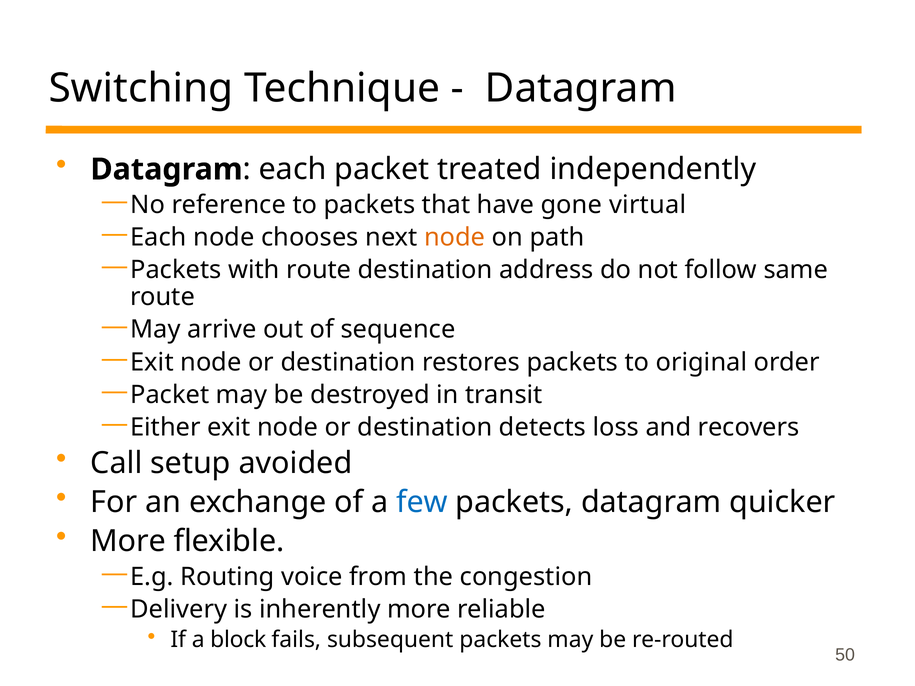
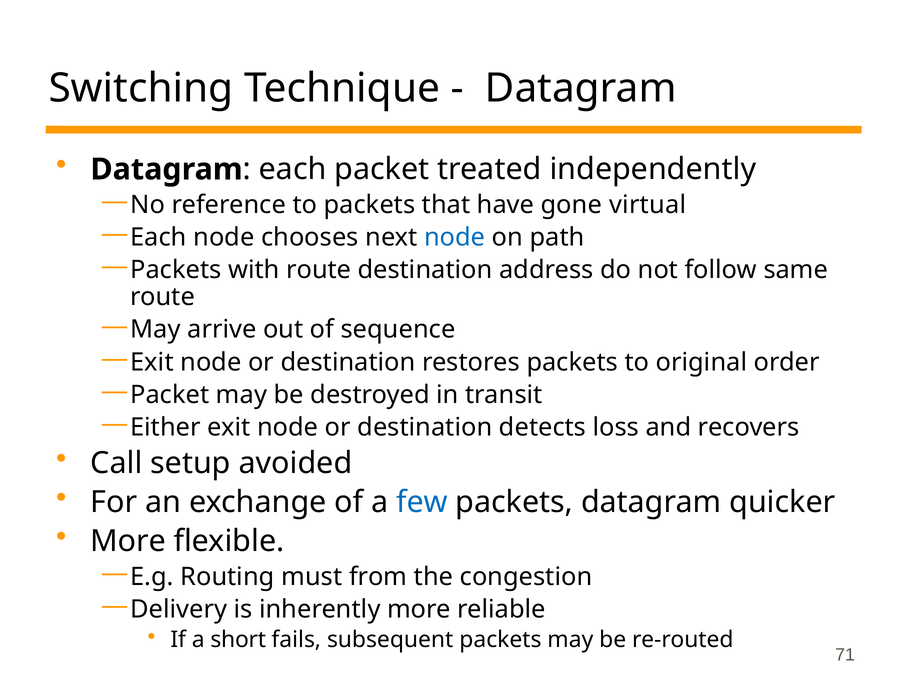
node colour: orange -> blue (455, 237)
voice: voice -> must (312, 577)
block: block -> short (238, 640)
50: 50 -> 71 (845, 655)
